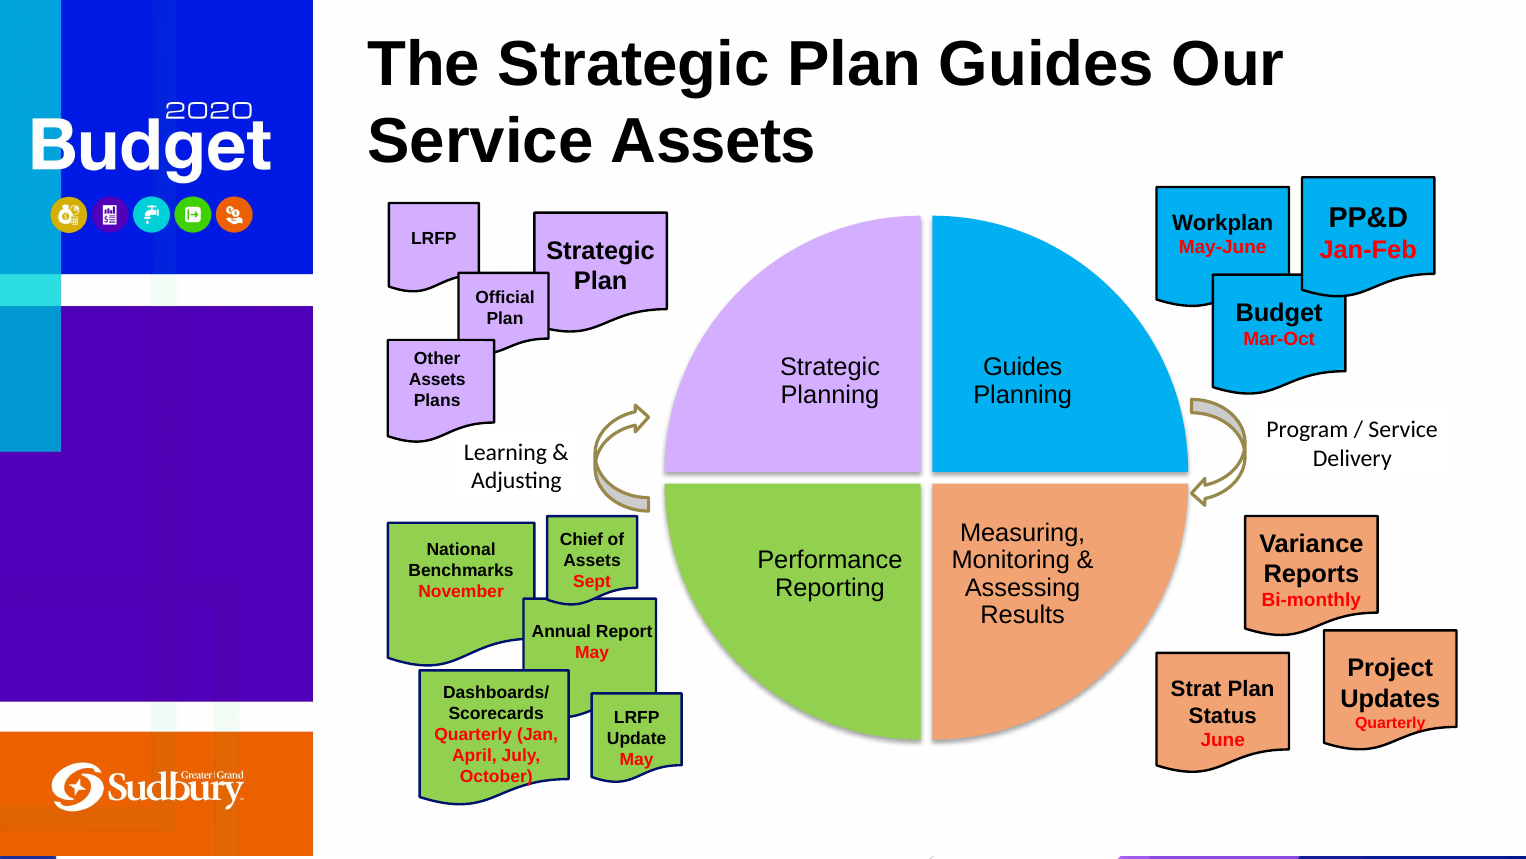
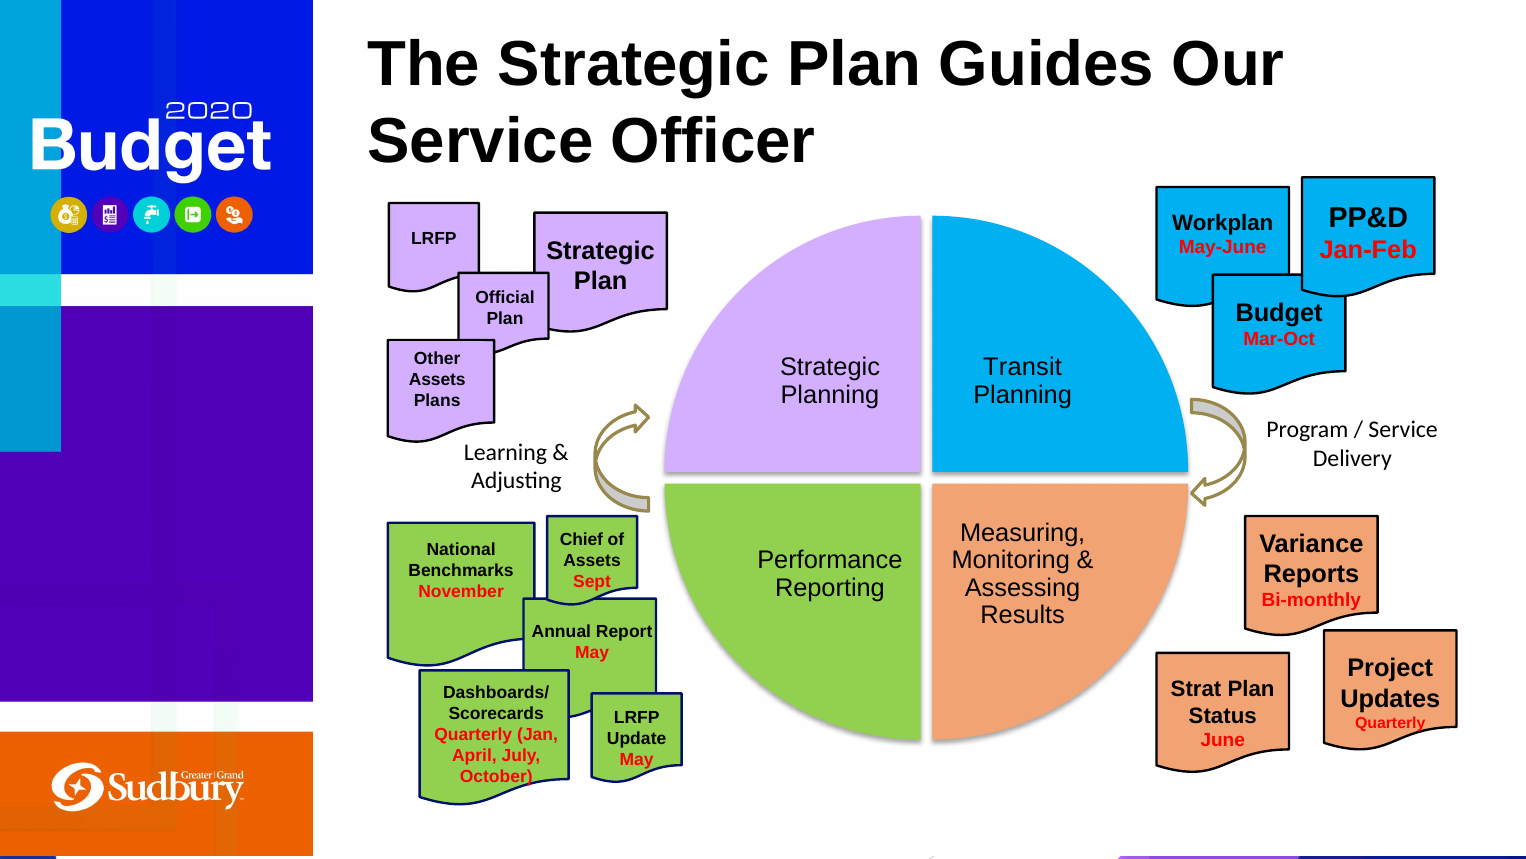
Service Assets: Assets -> Officer (713, 141)
Guides: Guides -> Transit (1023, 367)
